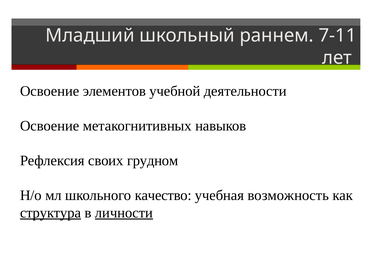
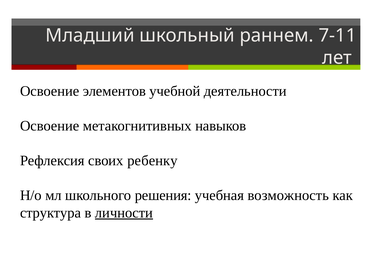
грудном: грудном -> ребенку (152, 161)
качество: качество -> решения (163, 195)
структура underline: present -> none (51, 213)
